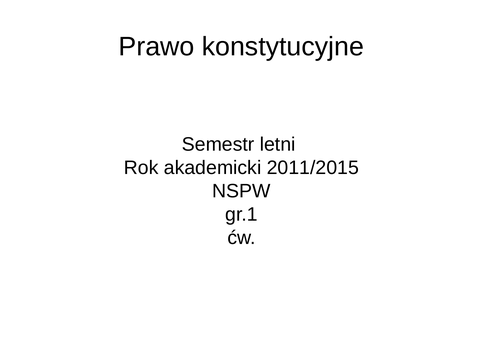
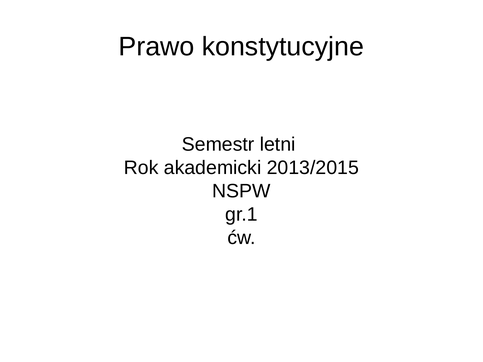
2011/2015: 2011/2015 -> 2013/2015 (313, 168)
